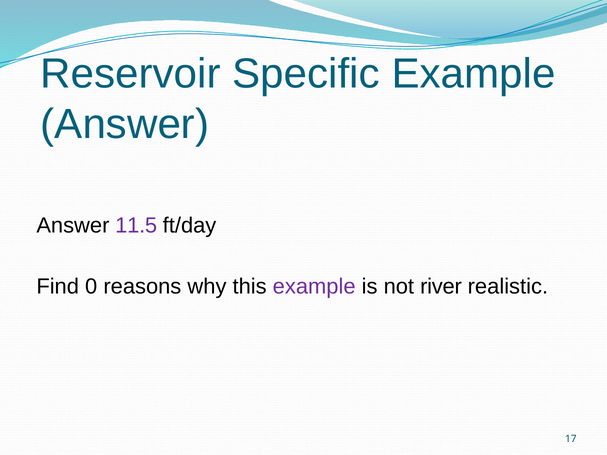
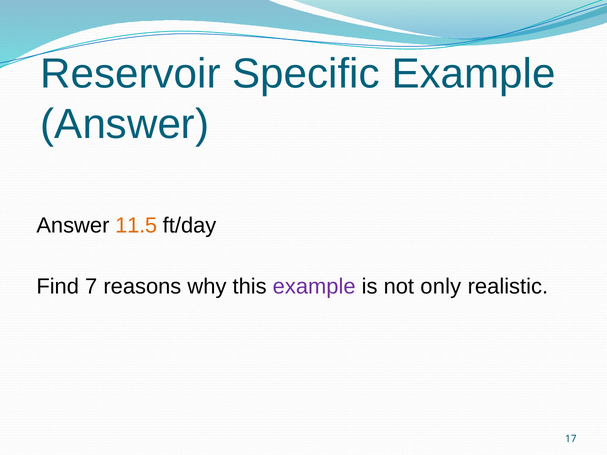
11.5 colour: purple -> orange (136, 225)
0: 0 -> 7 (91, 287)
river: river -> only (441, 287)
